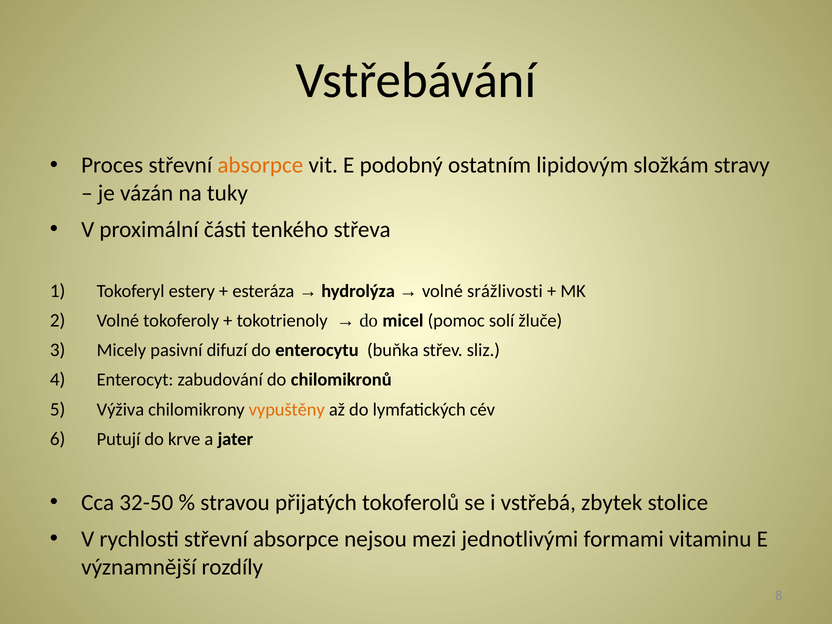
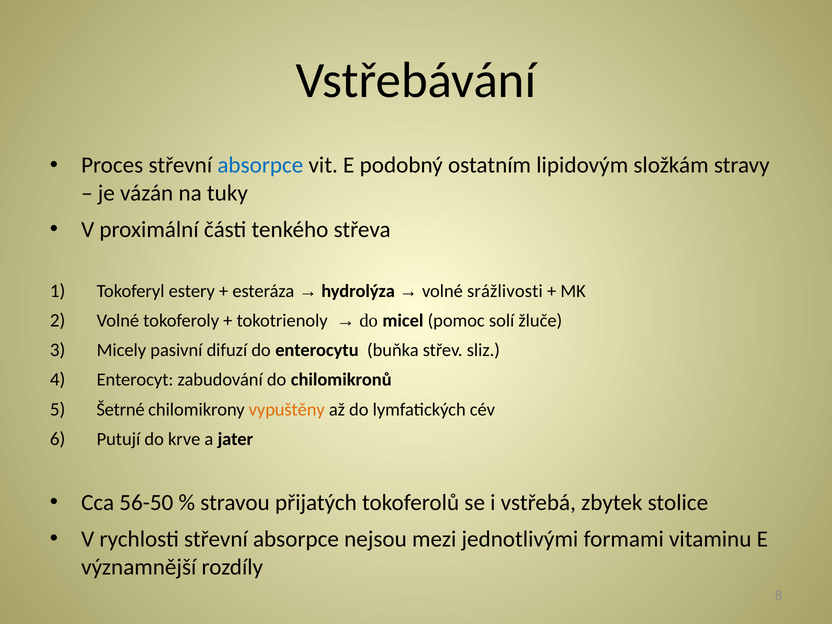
absorpce colour: orange -> blue (260, 165)
Výživa: Výživa -> Šetrné (120, 409)
32-50: 32-50 -> 56-50 (146, 503)
